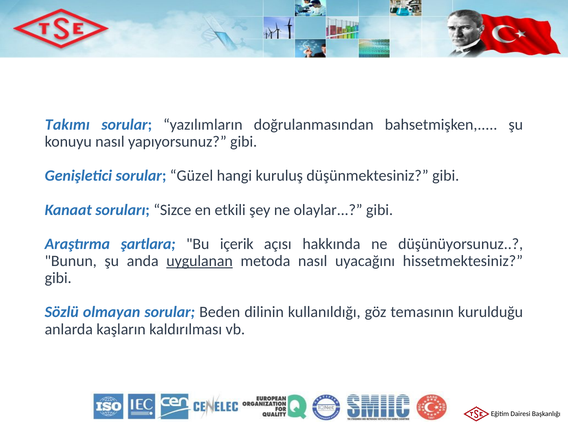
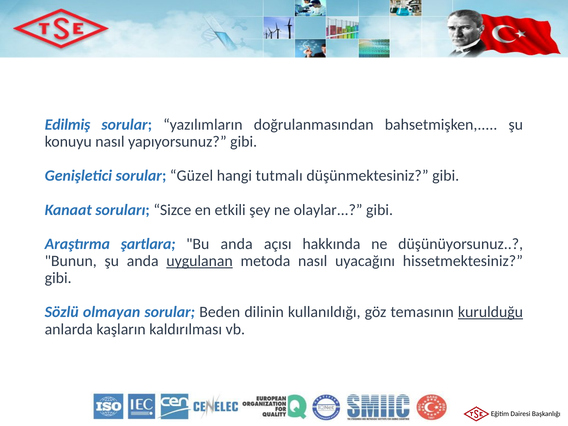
Takımı: Takımı -> Edilmiş (68, 125)
kuruluş: kuruluş -> tutmalı (279, 176)
Bu içerik: içerik -> anda (237, 244)
kurulduğu underline: none -> present (490, 312)
